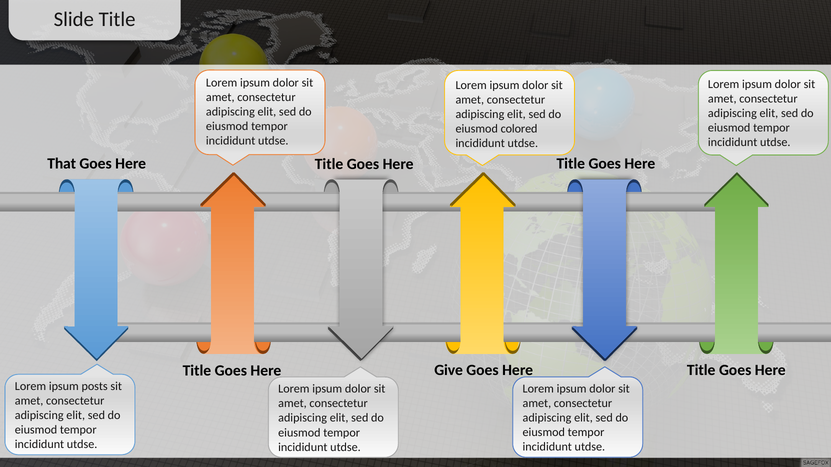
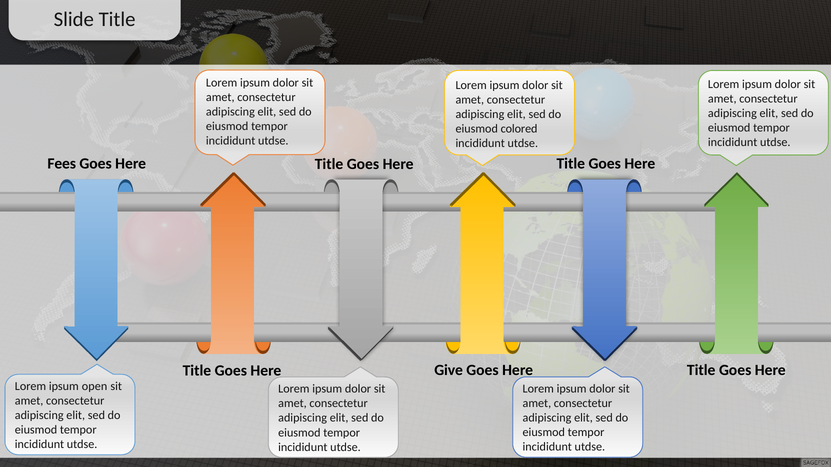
That: That -> Fees (62, 164)
posts: posts -> open (95, 387)
